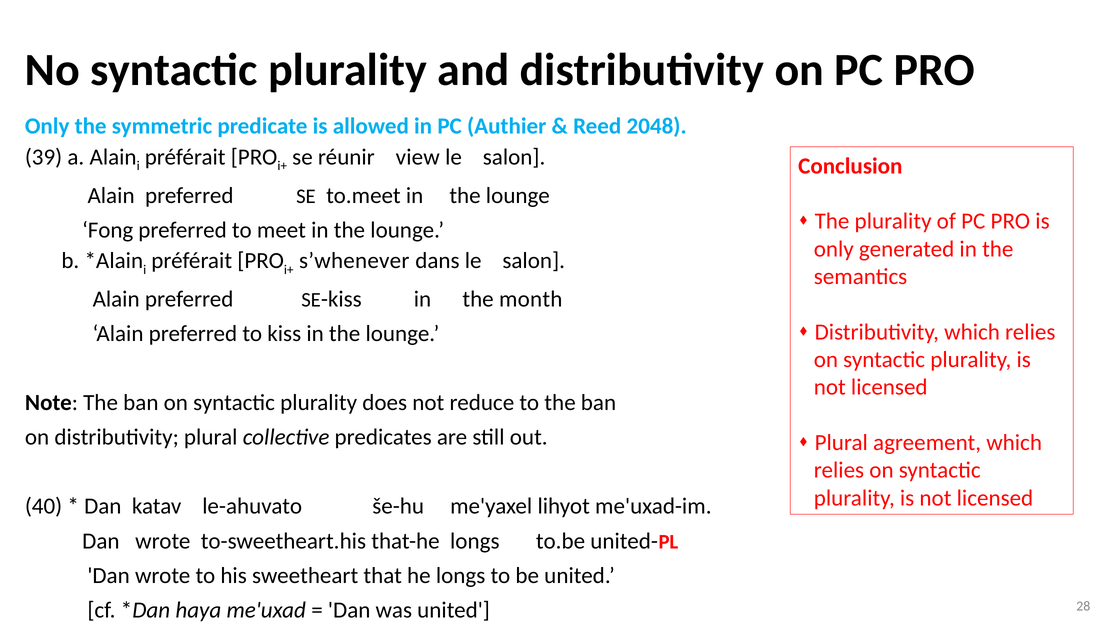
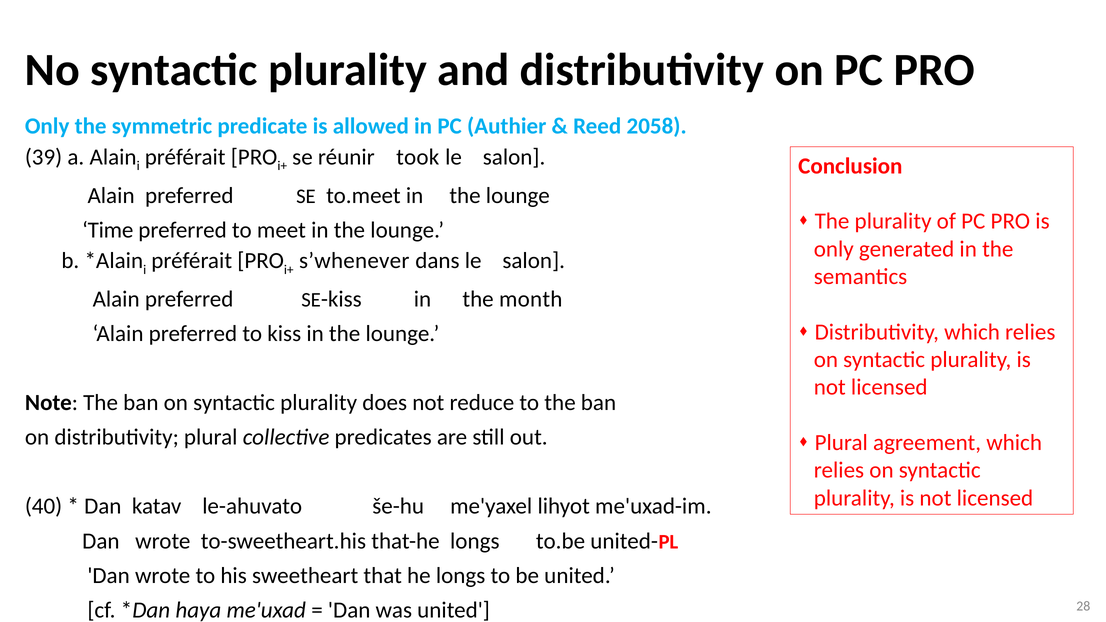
2048: 2048 -> 2058 (657, 126)
view: view -> took (418, 157)
Fong: Fong -> Time (108, 230)
